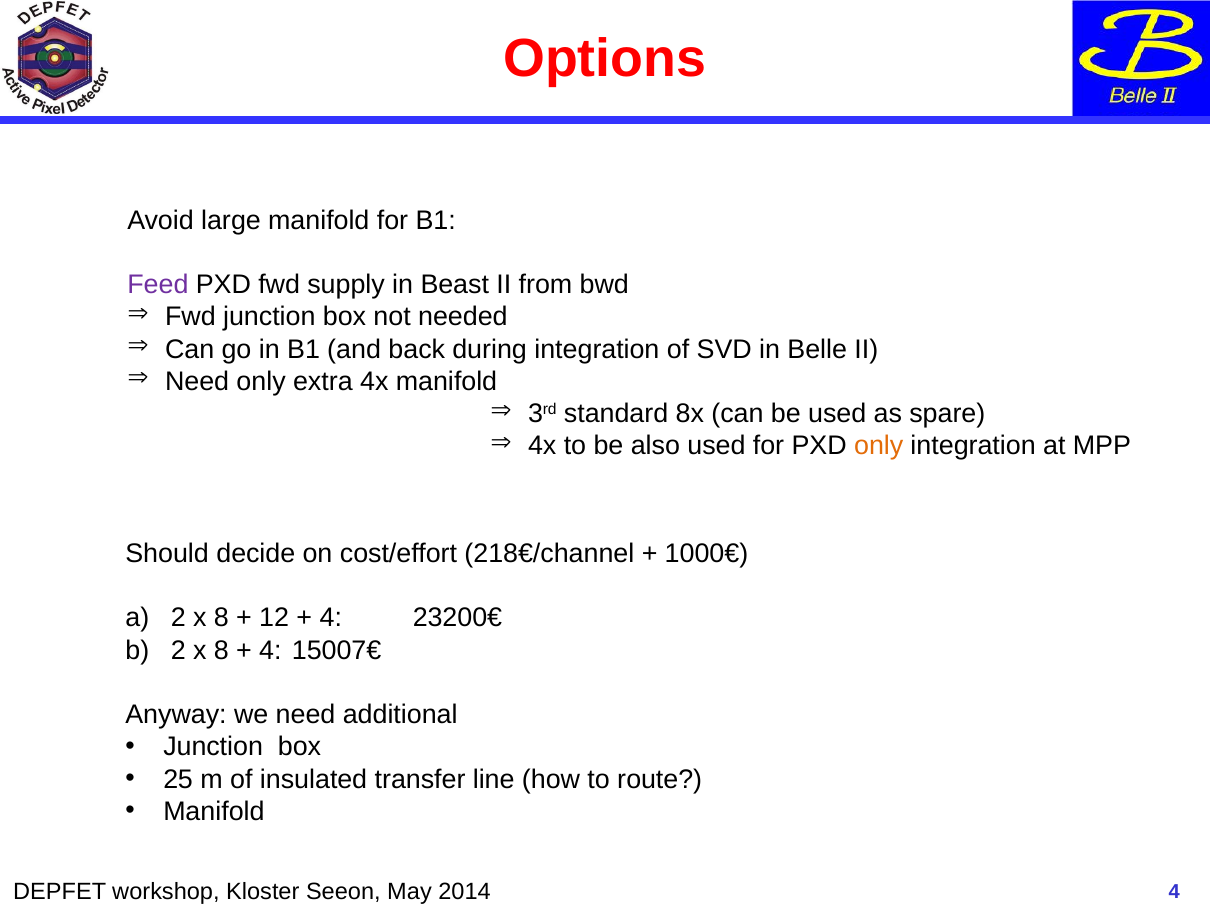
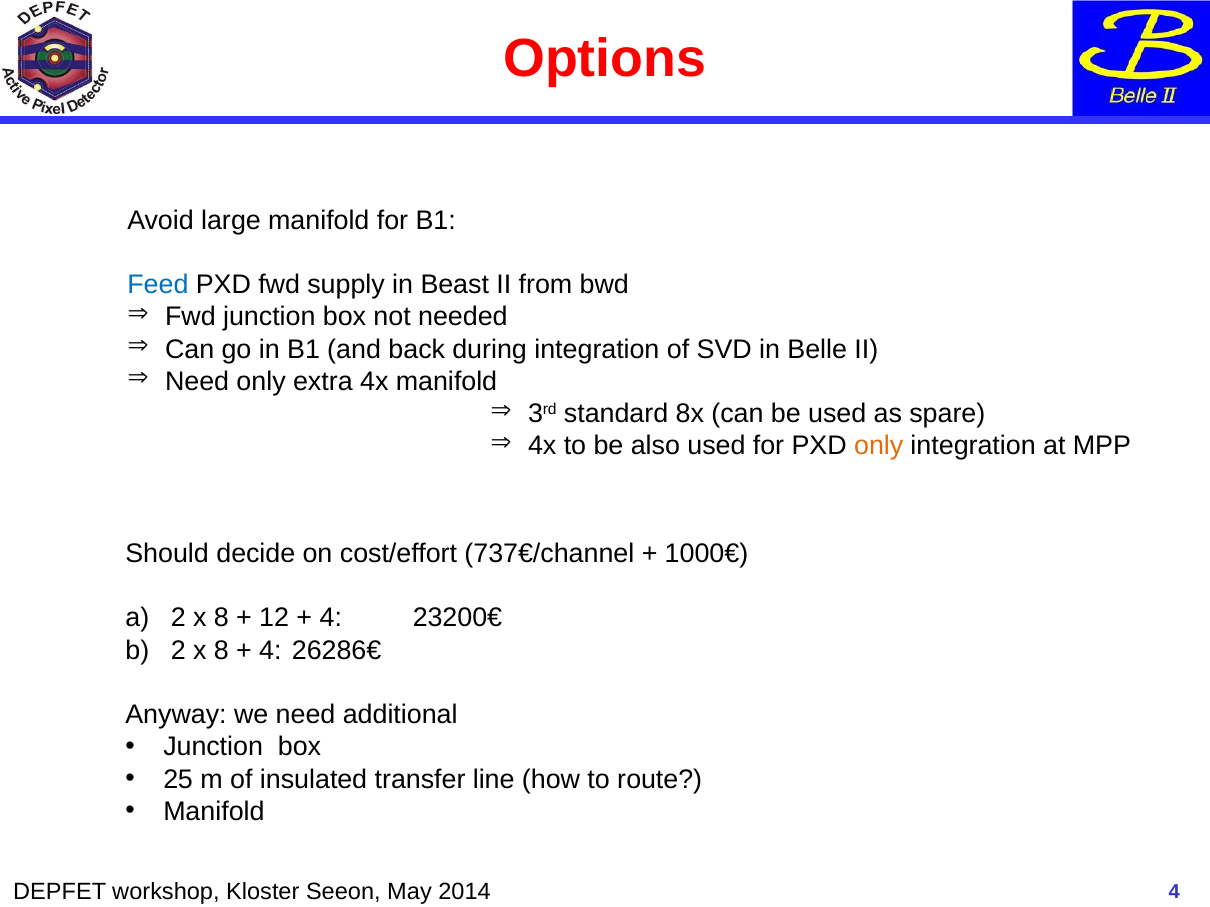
Feed colour: purple -> blue (158, 285)
218€/channel: 218€/channel -> 737€/channel (549, 554)
15007€: 15007€ -> 26286€ (337, 651)
